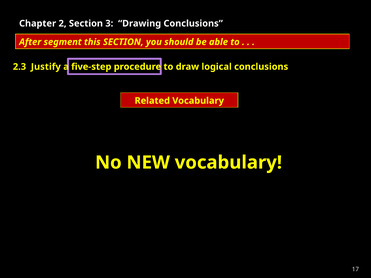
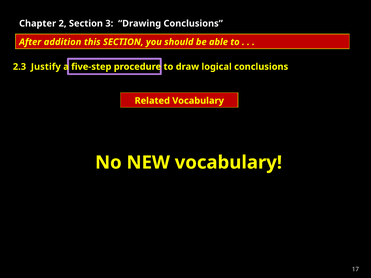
segment: segment -> addition (63, 42)
